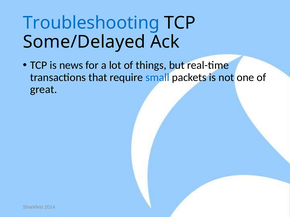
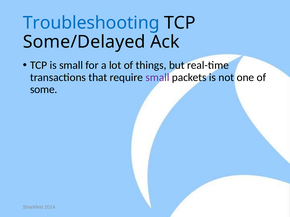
is news: news -> small (71, 65)
small colour: blue -> purple (157, 78)
great: great -> some (44, 90)
